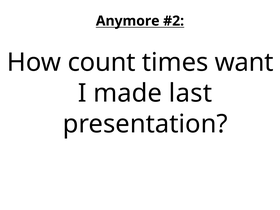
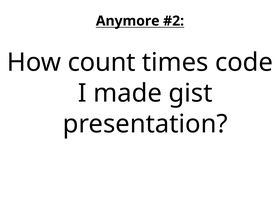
want: want -> code (244, 62)
last: last -> gist (191, 93)
